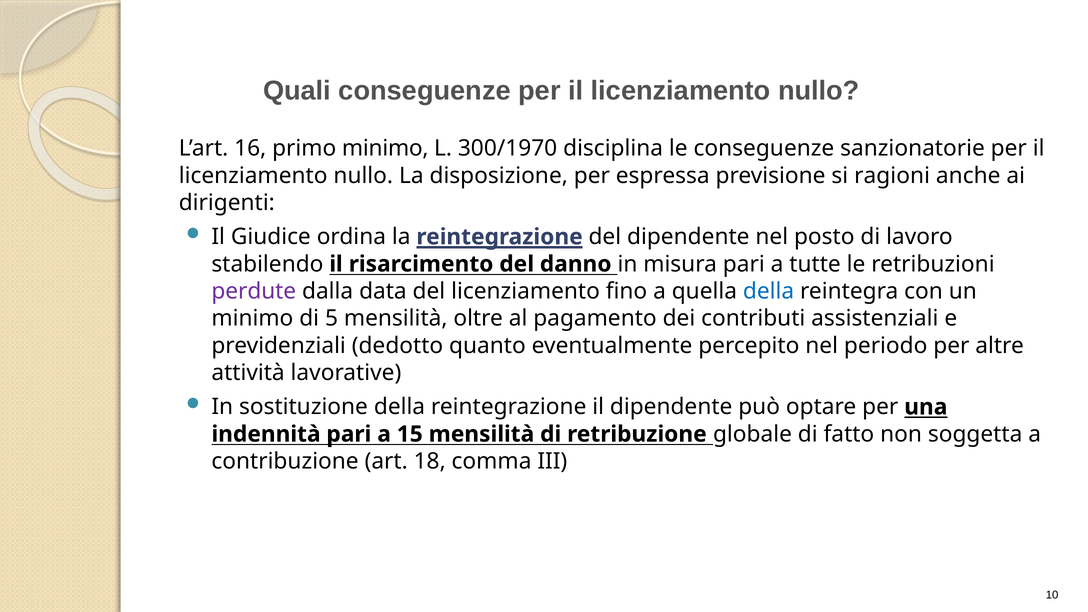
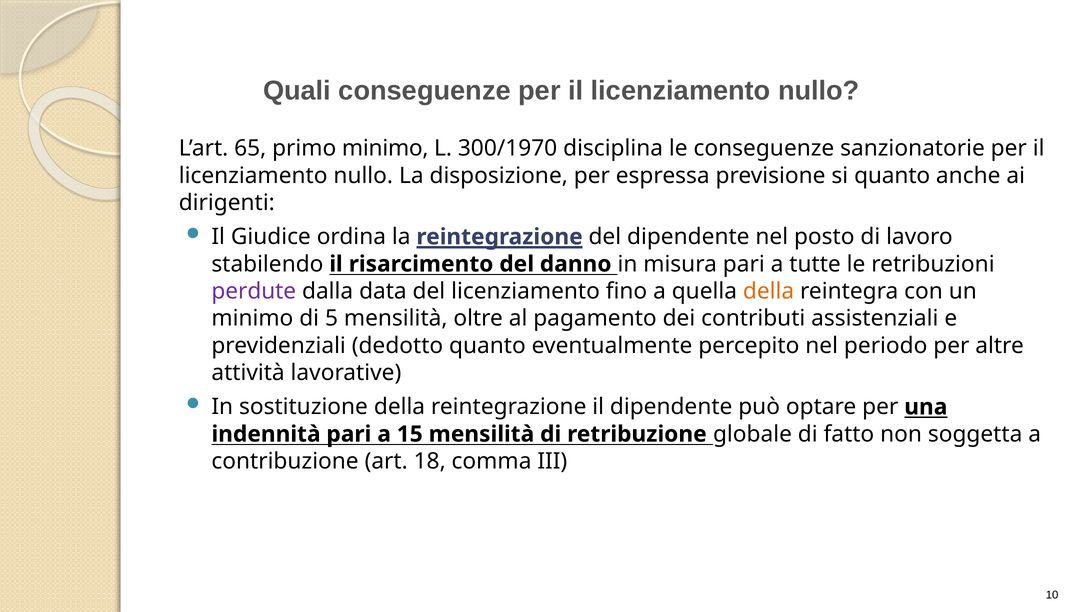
16: 16 -> 65 (250, 148)
si ragioni: ragioni -> quanto (892, 176)
della colour: blue -> orange (769, 291)
